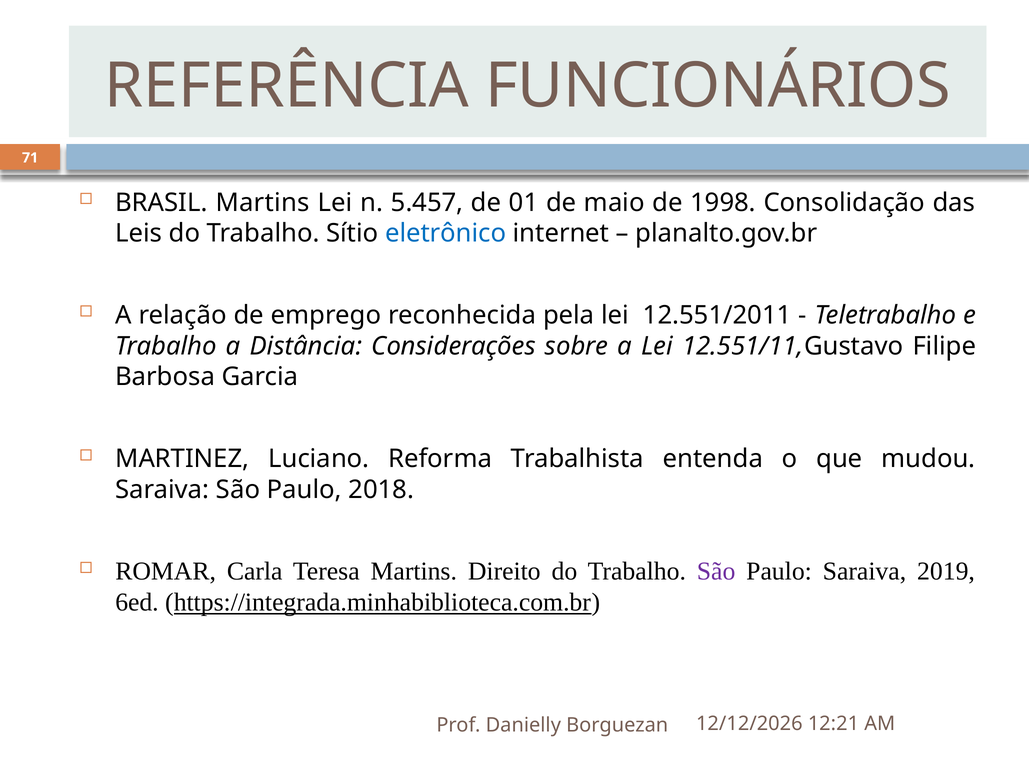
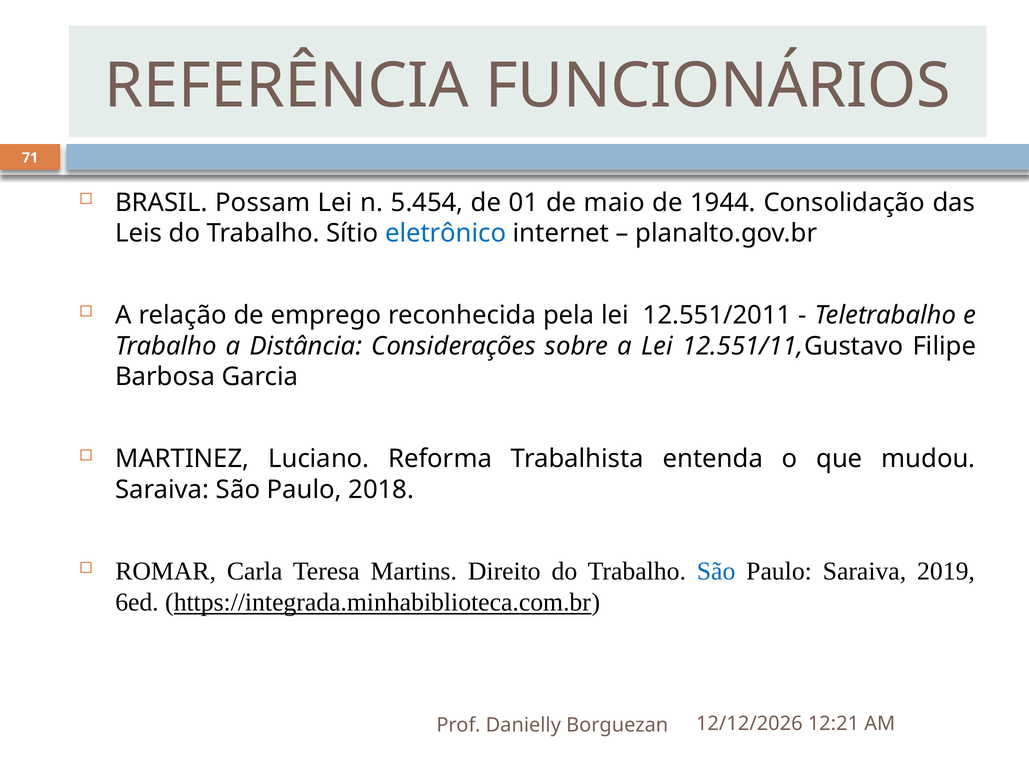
BRASIL Martins: Martins -> Possam (263, 202)
5.457: 5.457 -> 5.454 (427, 202)
1998: 1998 -> 1944 (723, 202)
São colour: purple -> blue (716, 571)
